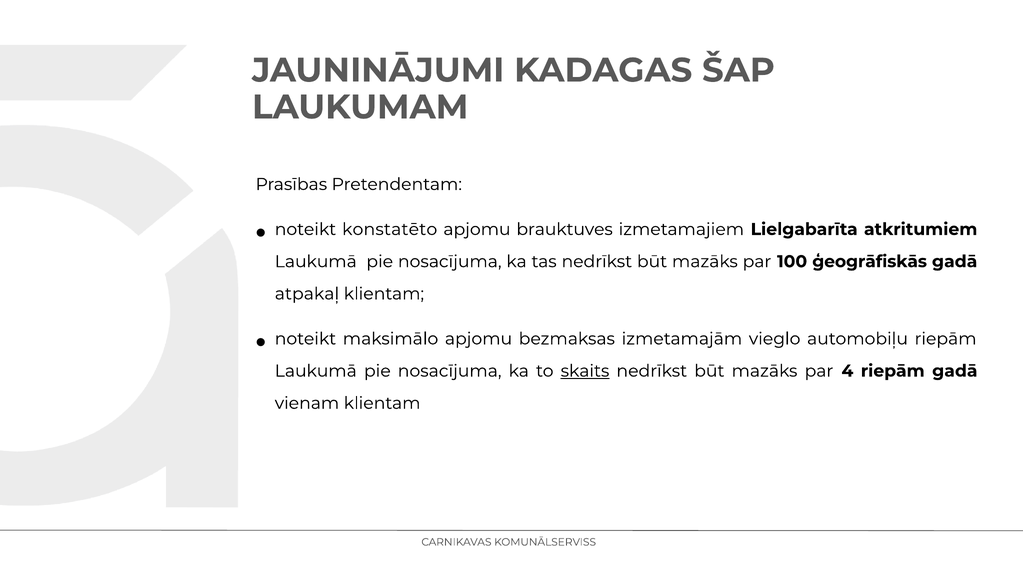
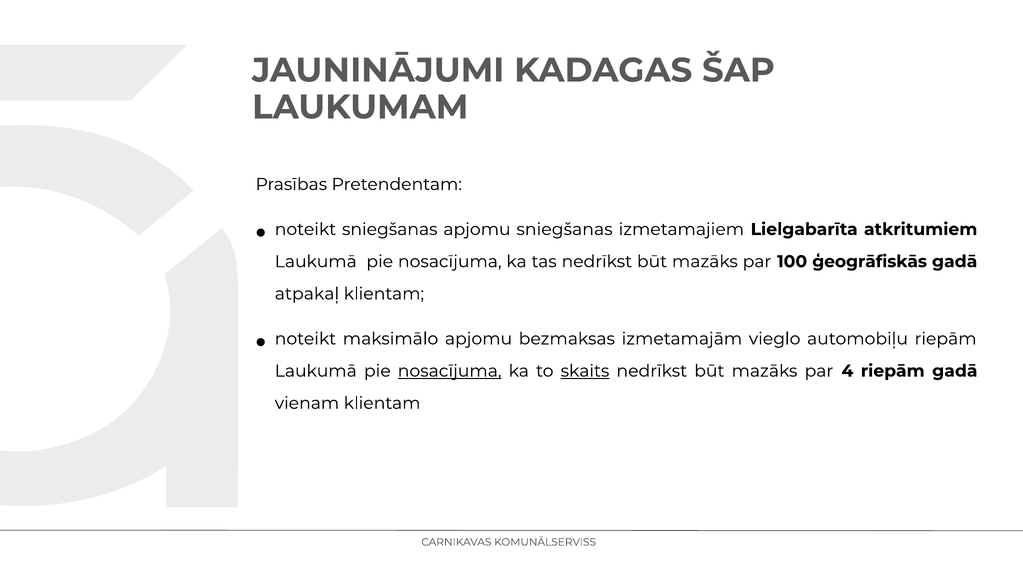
noteikt konstatēto: konstatēto -> sniegšanas (390, 230)
apjomu brauktuves: brauktuves -> sniegšanas (565, 230)
nosacījuma underline: none -> present (450, 371)
